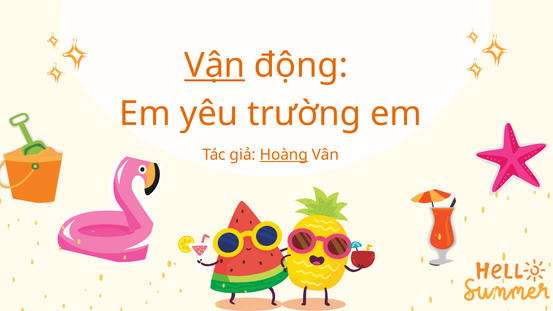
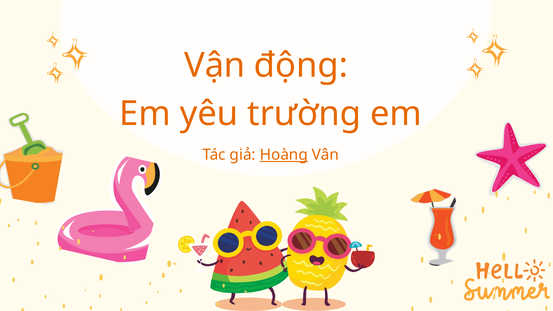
Vận underline: present -> none (215, 66)
